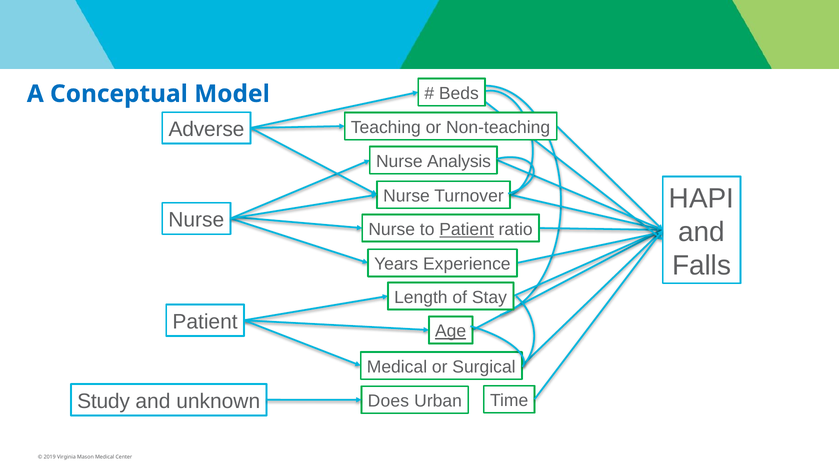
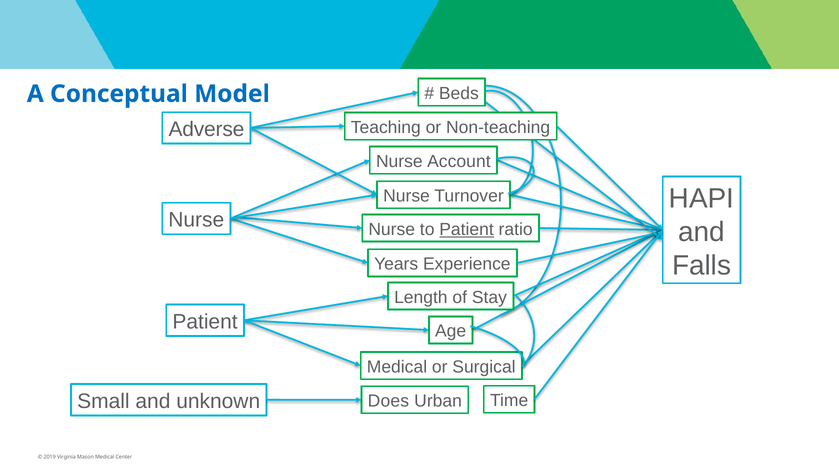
Analysis: Analysis -> Account (459, 161)
Age underline: present -> none (451, 331)
Study: Study -> Small (103, 401)
